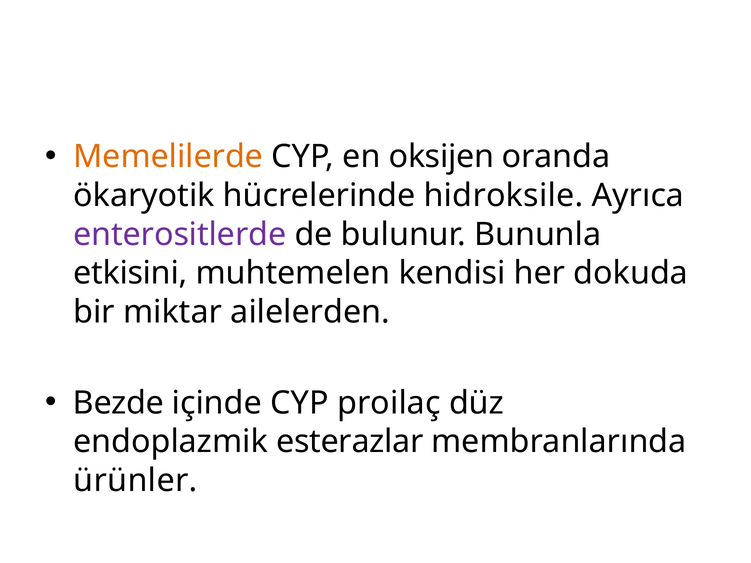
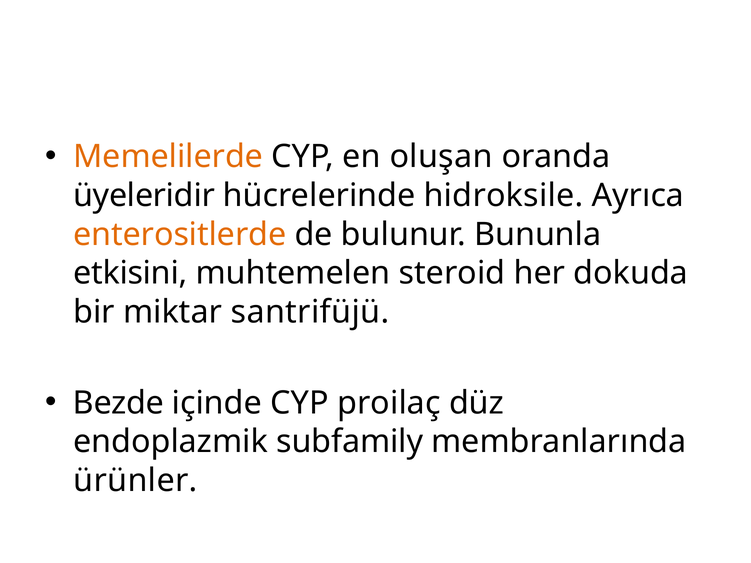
oksijen: oksijen -> oluşan (441, 157)
ökaryotik: ökaryotik -> üyeleridir (144, 196)
enterositlerde colour: purple -> orange (180, 234)
kendisi: kendisi -> steroid (452, 273)
ailelerden: ailelerden -> santrifüjü (310, 312)
esterazlar: esterazlar -> subfamily (350, 442)
